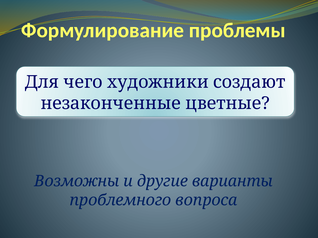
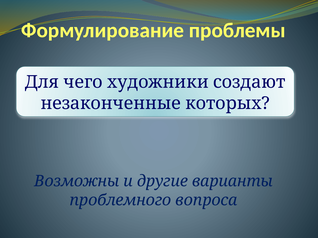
цветные: цветные -> которых (228, 104)
